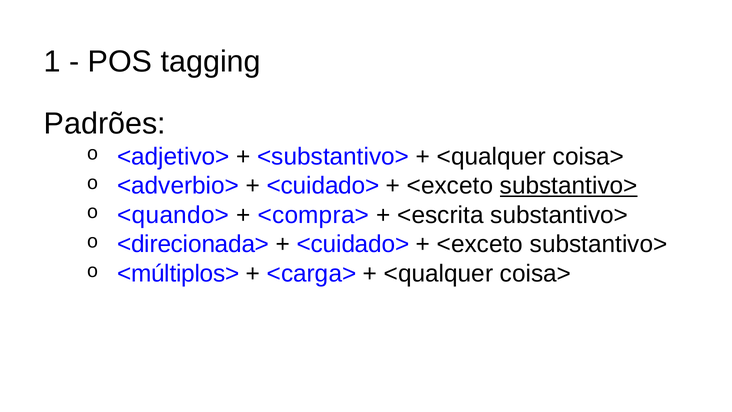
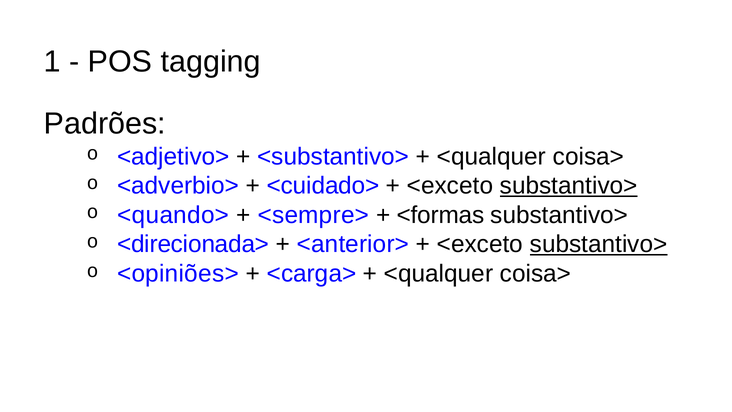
<compra>: <compra> -> <sempre> (313, 215)
<escrita: <escrita -> <formas (441, 215)
<cuidado>: <cuidado> -> <anterior> (353, 244)
substantivo> underline: none -> present (599, 244)
<múltiplos>: <múltiplos> -> <opiniões> (178, 273)
